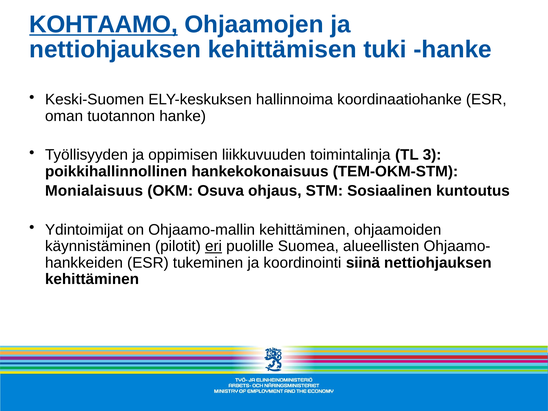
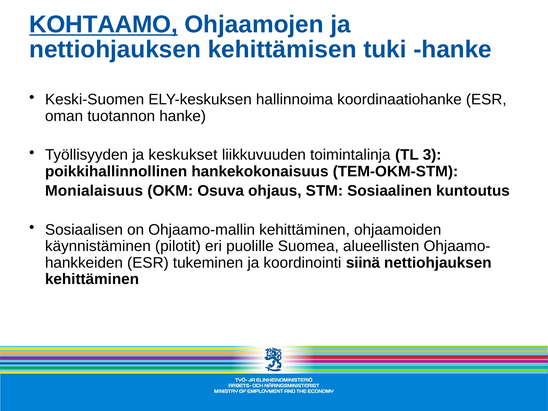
oppimisen: oppimisen -> keskukset (183, 155)
Ydintoimijat: Ydintoimijat -> Sosiaalisen (84, 230)
eri underline: present -> none (213, 246)
